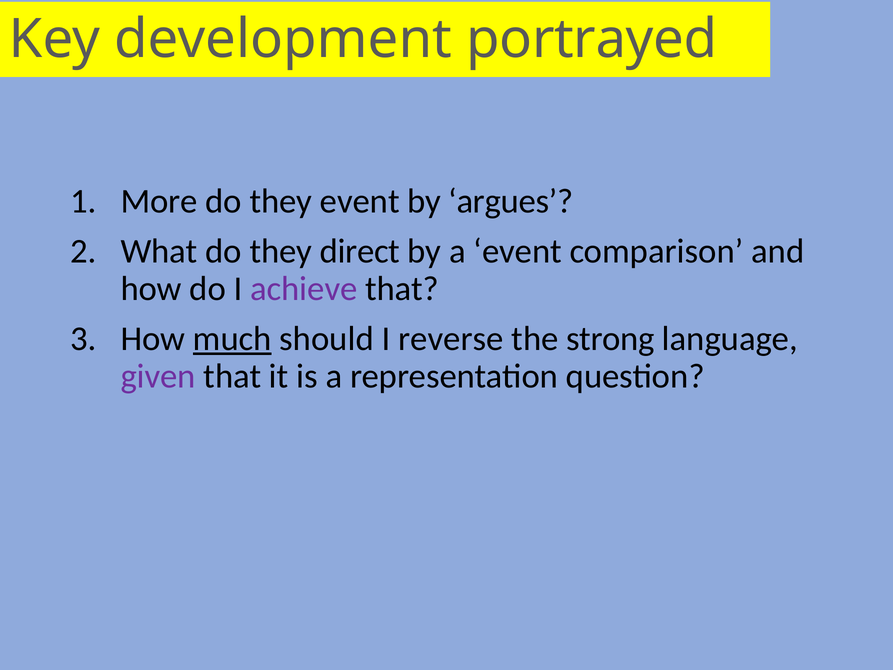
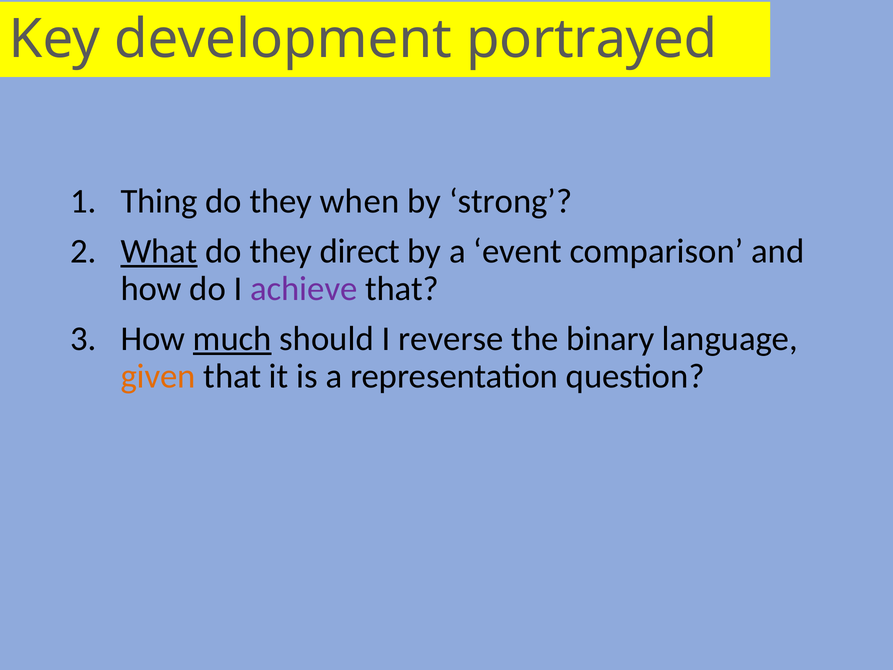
More: More -> Thing (159, 201)
they event: event -> when (360, 201)
argues: argues -> strong (511, 201)
What underline: none -> present (159, 251)
strong: strong -> binary (610, 339)
given colour: purple -> orange (158, 376)
